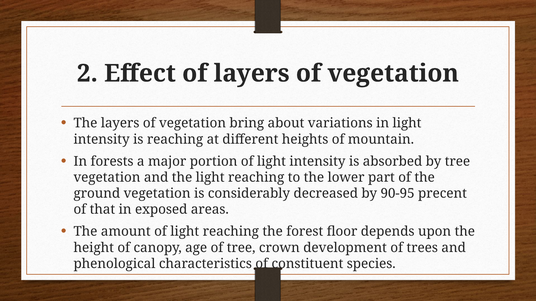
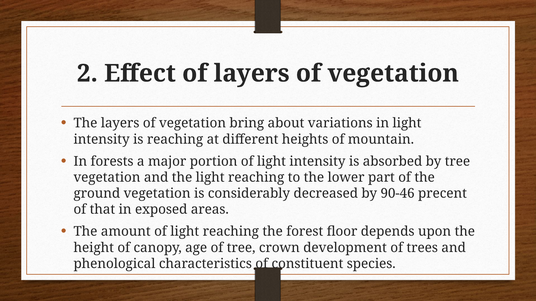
90-95: 90-95 -> 90-46 (398, 194)
